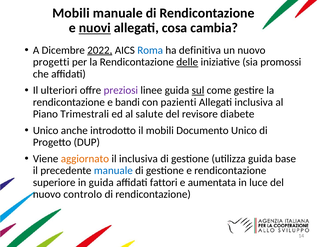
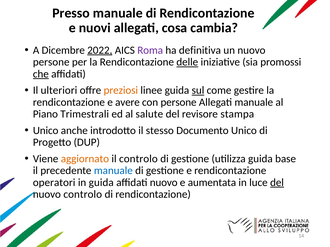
Mobili: Mobili -> Presso (71, 13)
nuovi underline: present -> none (95, 28)
Roma colour: blue -> purple (150, 50)
progetti: progetti -> persone (51, 62)
che underline: none -> present (41, 74)
preziosi colour: purple -> orange (121, 91)
bandi: bandi -> avere (127, 102)
con pazienti: pazienti -> persone (179, 102)
Allegati inclusiva: inclusiva -> manuale (254, 102)
diabete: diabete -> stampa (237, 114)
il mobili: mobili -> stesso (160, 131)
il inclusiva: inclusiva -> controlo (138, 159)
superiore: superiore -> operatori (54, 183)
affidati fattori: fattori -> nuovo (164, 183)
del underline: none -> present (277, 183)
